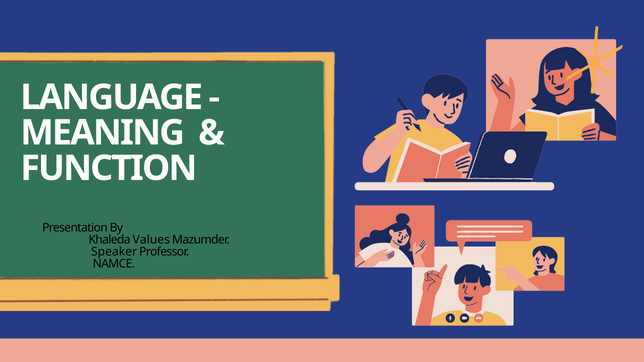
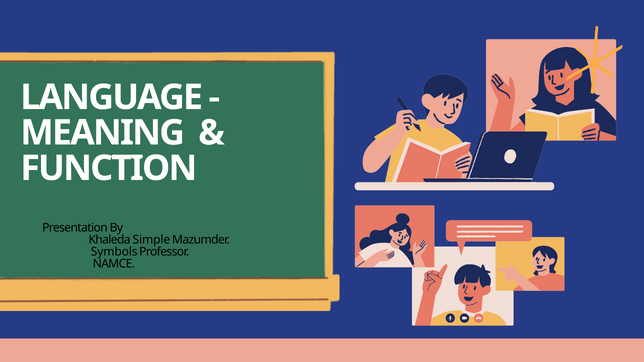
Values: Values -> Simple (151, 240)
Speaker: Speaker -> Symbols (114, 252)
